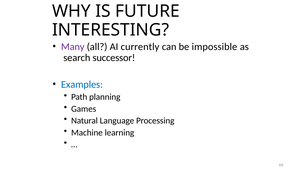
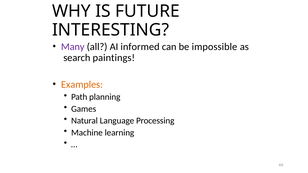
currently: currently -> informed (140, 47)
successor: successor -> paintings (114, 58)
Examples colour: blue -> orange (82, 85)
